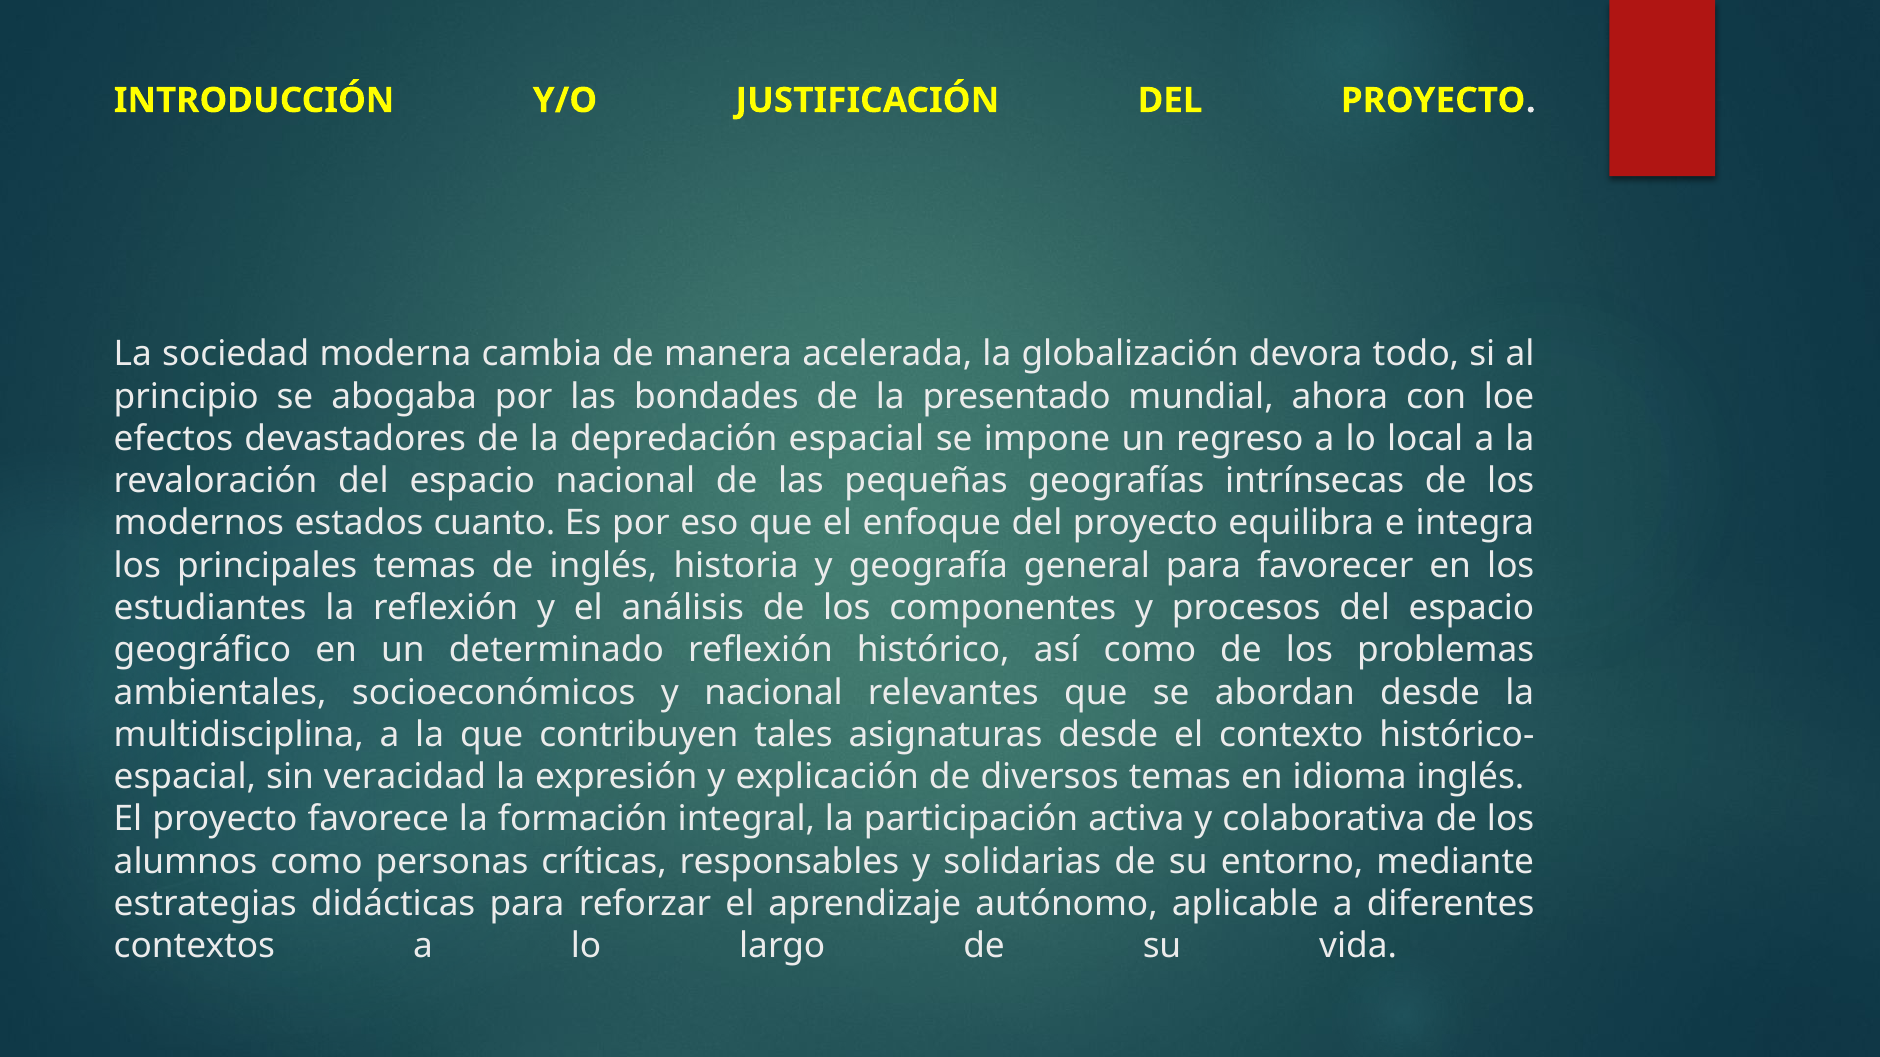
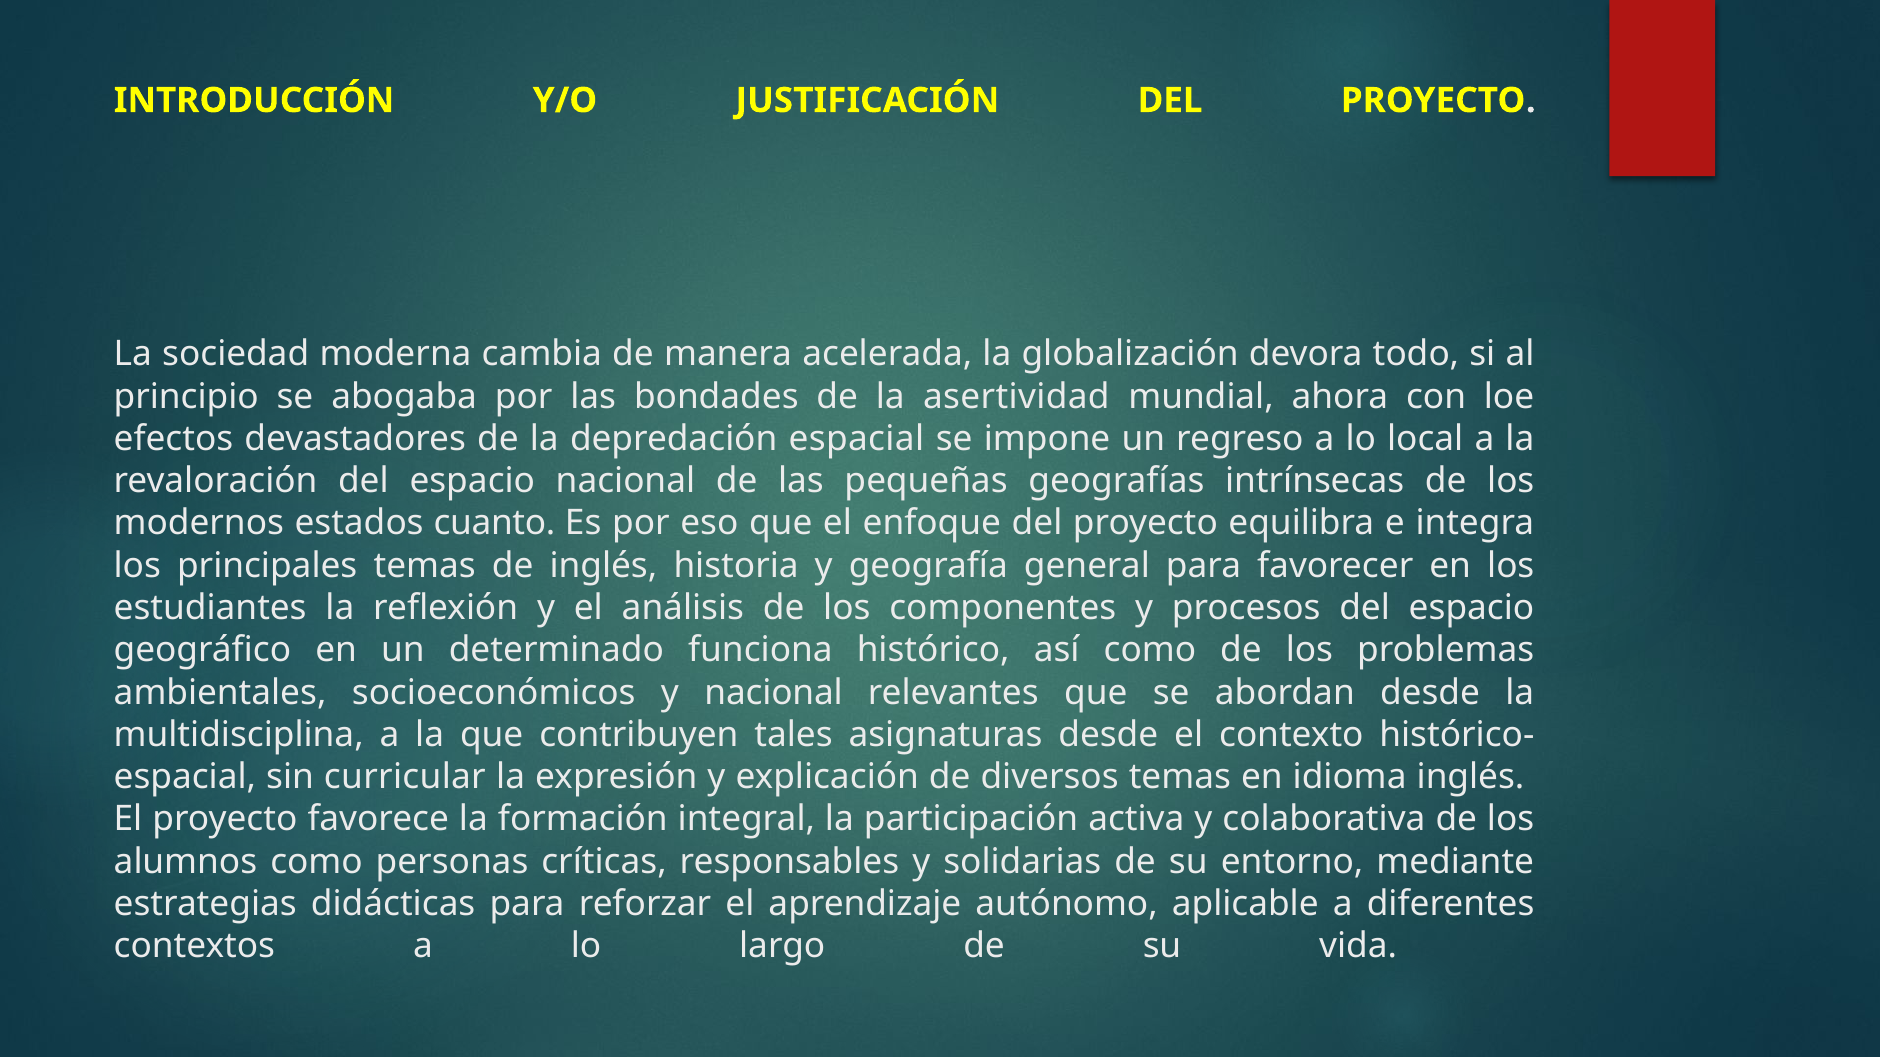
presentado: presentado -> asertividad (1016, 397)
determinado reflexión: reflexión -> funciona (760, 650)
veracidad: veracidad -> curricular (405, 777)
